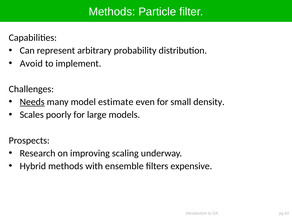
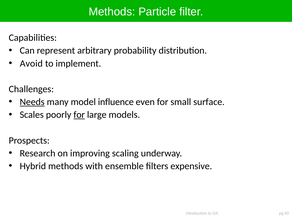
estimate: estimate -> influence (116, 102)
density: density -> surface (209, 102)
for underline: none -> present (79, 115)
